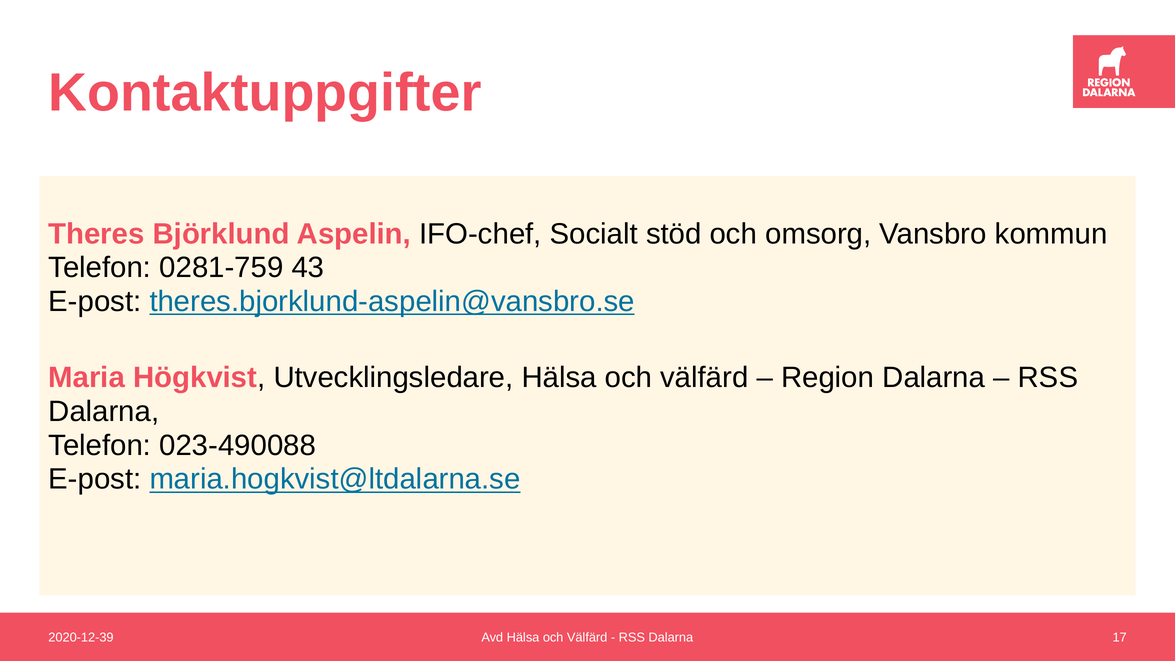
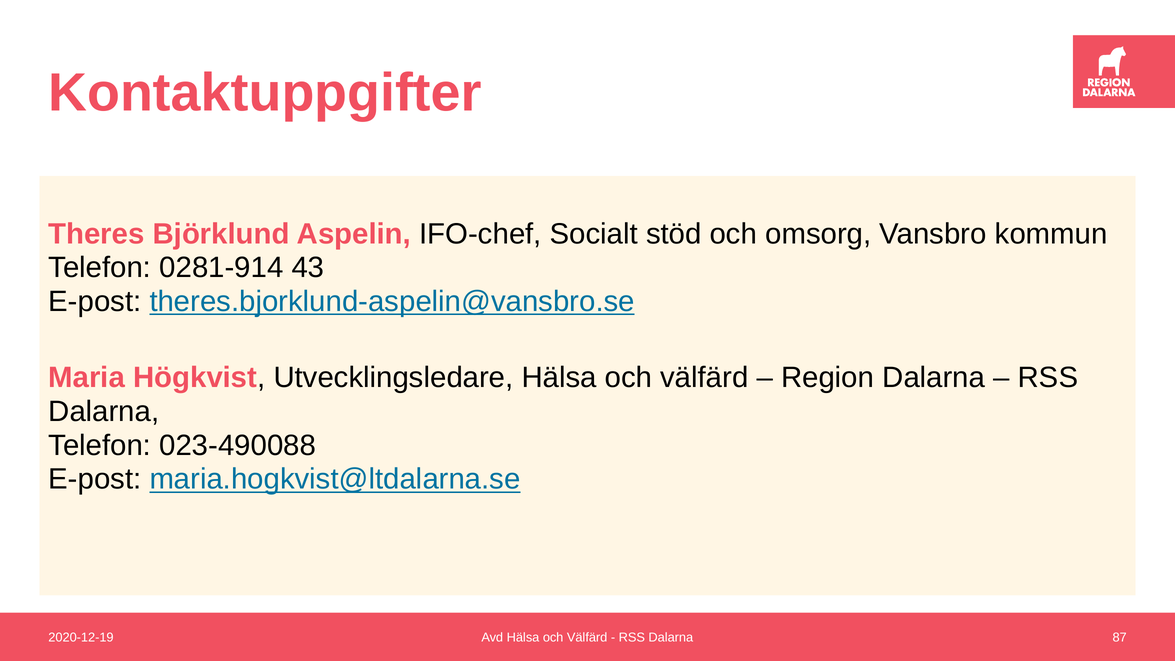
0281-759: 0281-759 -> 0281-914 (221, 268)
2020-12-39: 2020-12-39 -> 2020-12-19 (81, 637)
17: 17 -> 87 (1120, 637)
